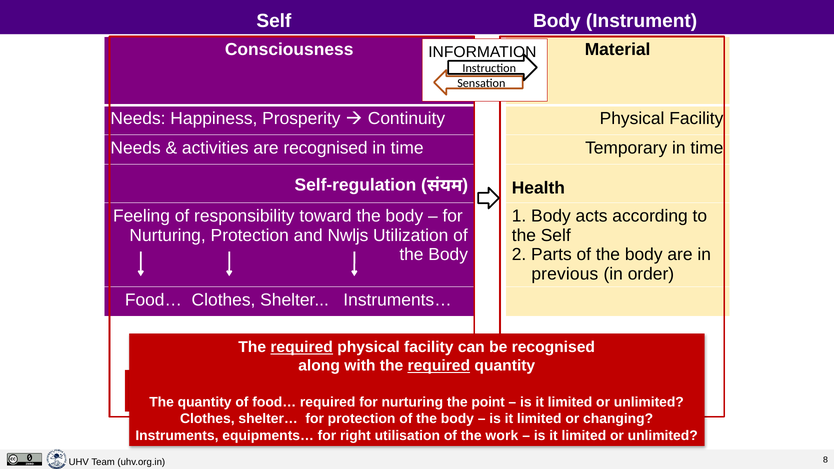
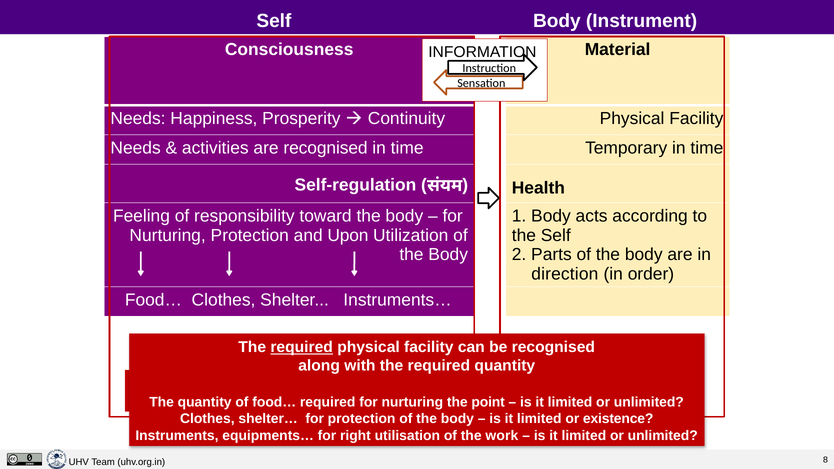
Nwljs: Nwljs -> Upon (348, 235)
previous: previous -> direction (565, 274)
required underline: present -> none (439, 366)
or changing: changing -> existence (618, 419)
